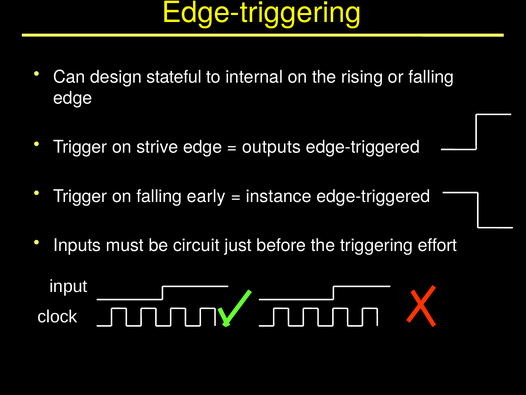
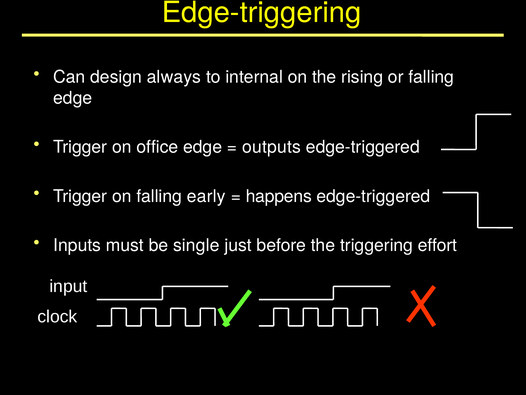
stateful: stateful -> always (174, 77)
strive: strive -> office (157, 147)
instance: instance -> happens (279, 196)
circuit: circuit -> single (196, 245)
